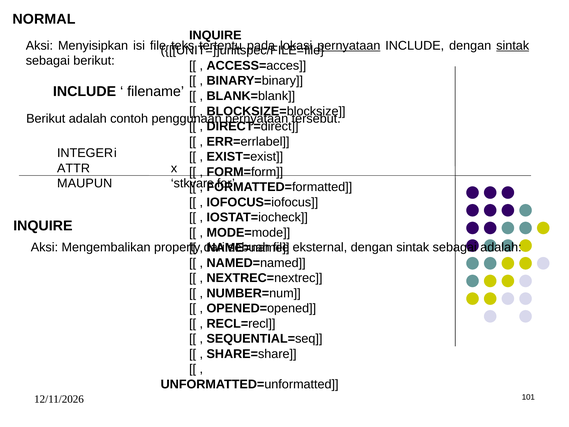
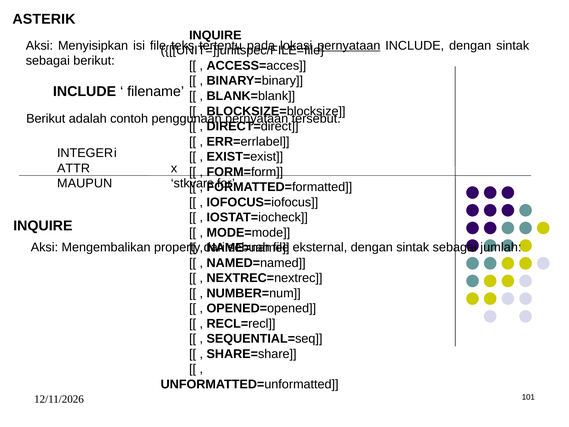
NORMAL: NORMAL -> ASTERIK (44, 19)
sintak underline: present -> none (513, 46)
sebagai adalah: adalah -> jumlah (501, 247)
